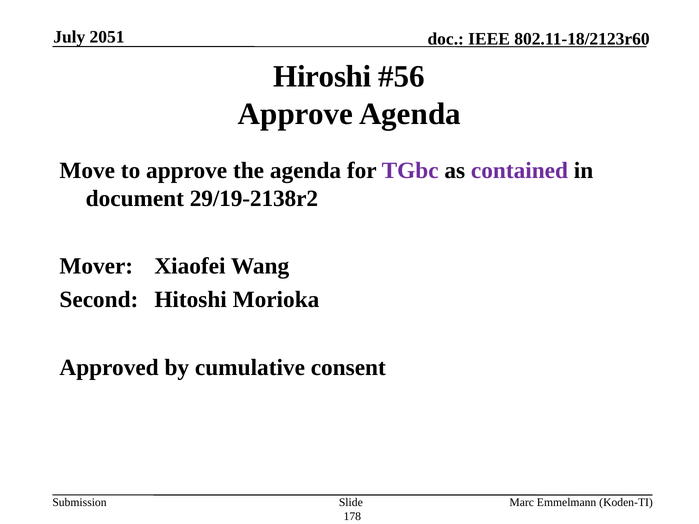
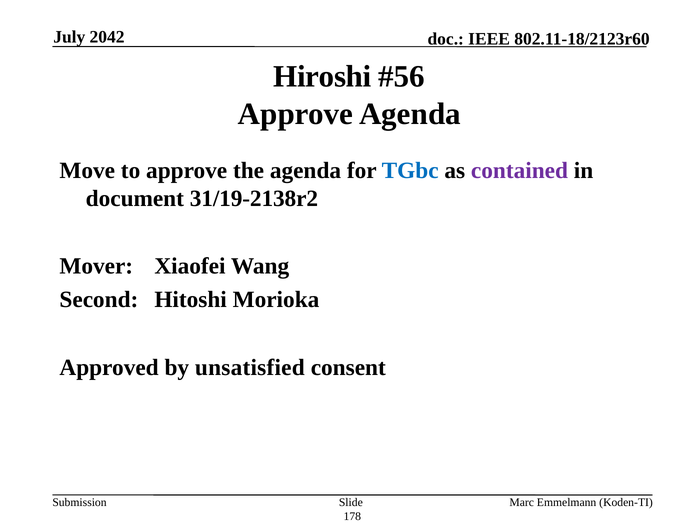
2051: 2051 -> 2042 (107, 37)
TGbc colour: purple -> blue (410, 171)
29/19-2138r2: 29/19-2138r2 -> 31/19-2138r2 (254, 199)
cumulative: cumulative -> unsatisfied (250, 368)
